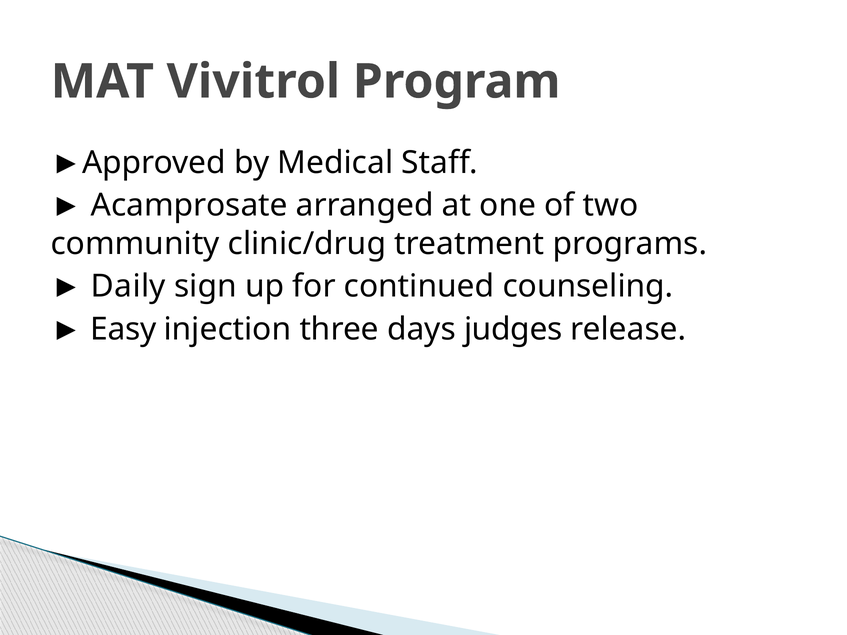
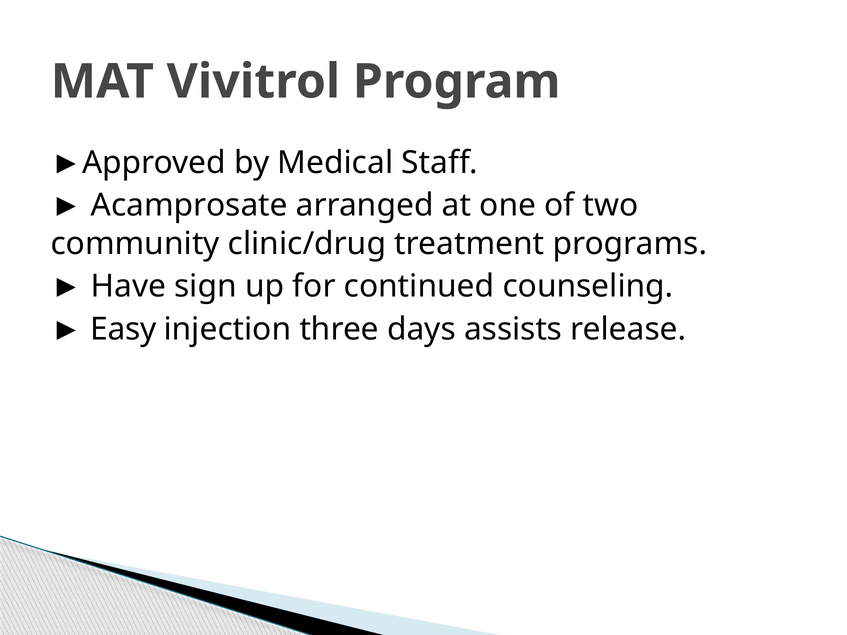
Daily: Daily -> Have (129, 287)
judges: judges -> assists (513, 329)
